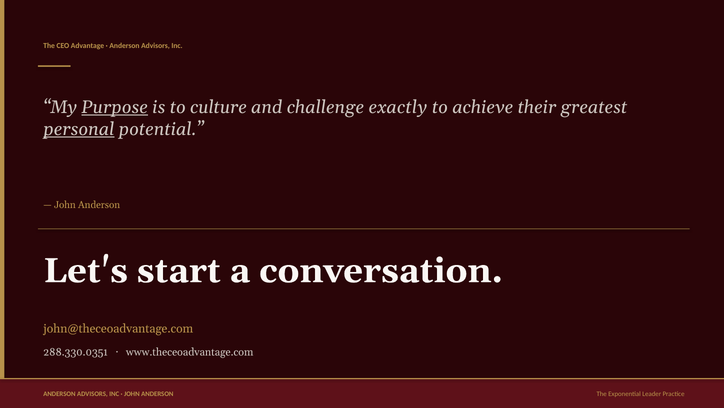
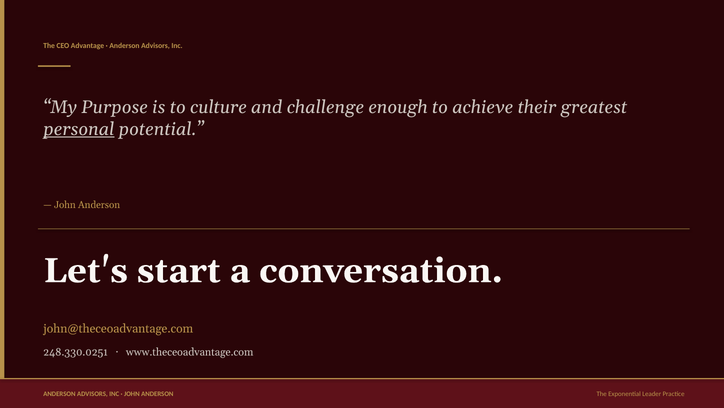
Purpose underline: present -> none (115, 107)
exactly: exactly -> enough (398, 107)
288.330.0351: 288.330.0351 -> 248.330.0251 (76, 352)
